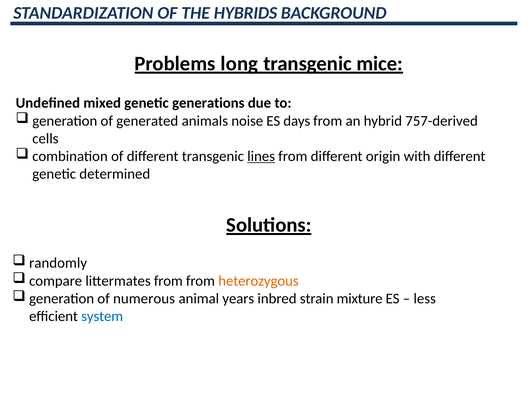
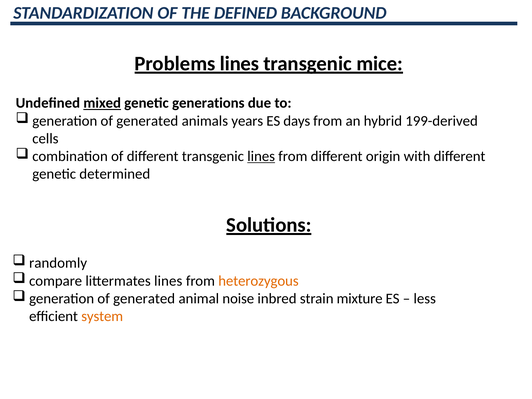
HYBRIDS: HYBRIDS -> DEFINED (245, 13)
Problems long: long -> lines (239, 64)
mixed underline: none -> present (102, 103)
noise: noise -> years (247, 121)
757-derived: 757-derived -> 199-derived (442, 121)
littermates from: from -> lines (168, 281)
numerous: numerous -> generated (144, 299)
years: years -> noise (238, 299)
system colour: blue -> orange (102, 316)
